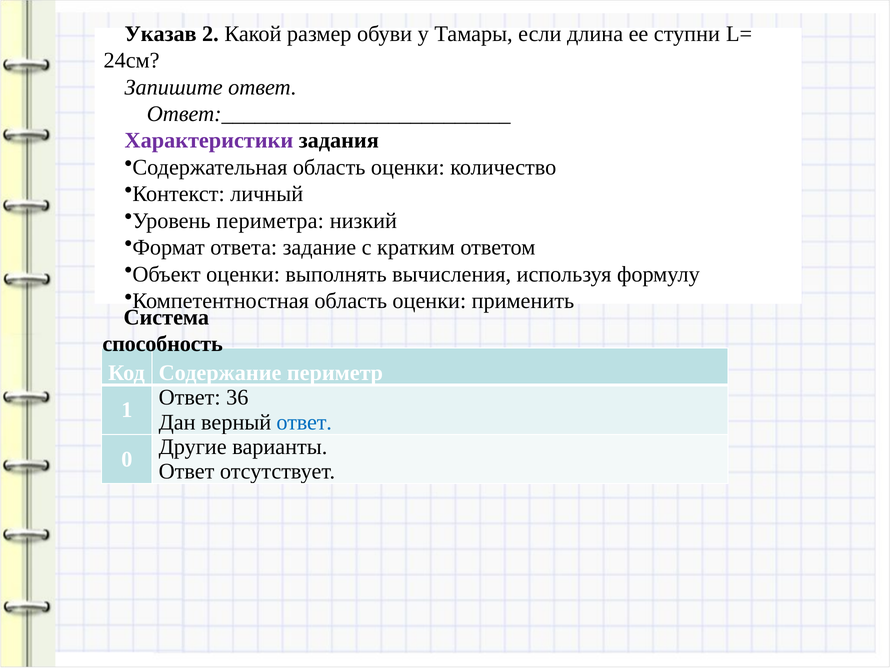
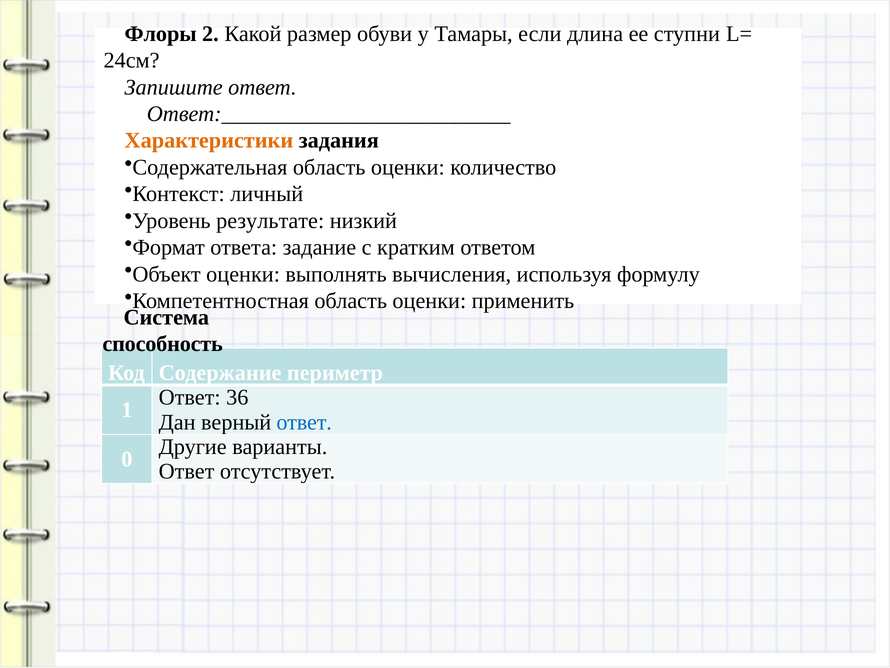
Указав: Указав -> Флоры (161, 34)
Характеристики colour: purple -> orange (209, 141)
периметра: периметра -> результате (270, 221)
